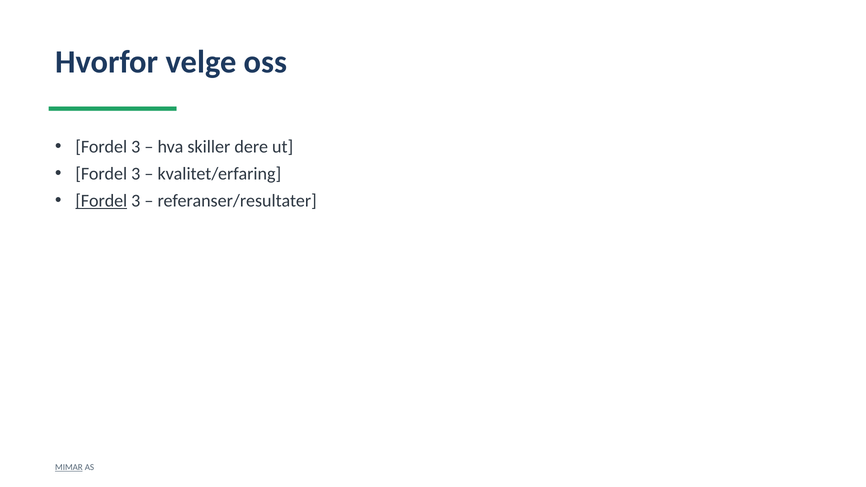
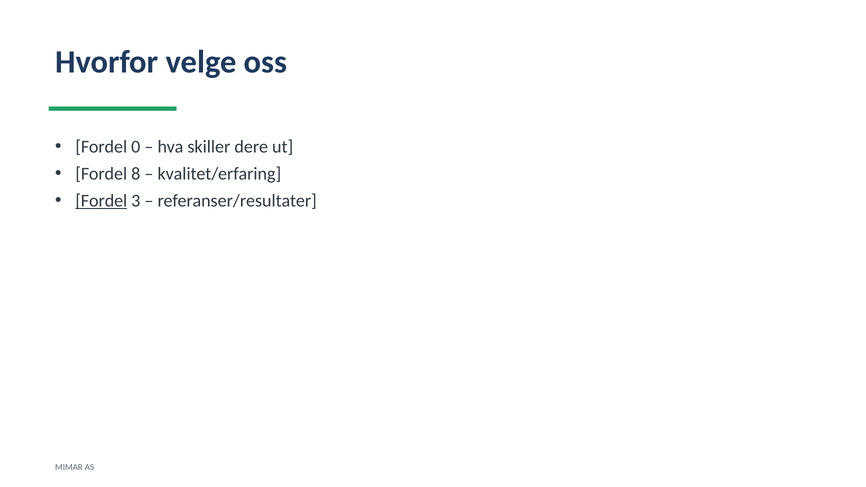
3: 3 -> 0 (136, 147)
3: 3 -> 8 (136, 174)
MIMAR underline: present -> none (69, 467)
